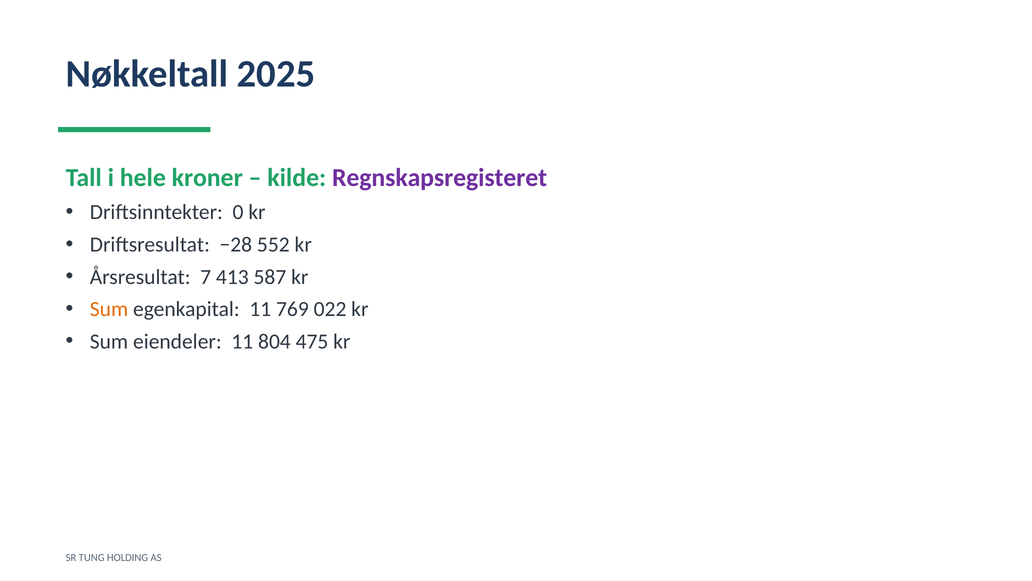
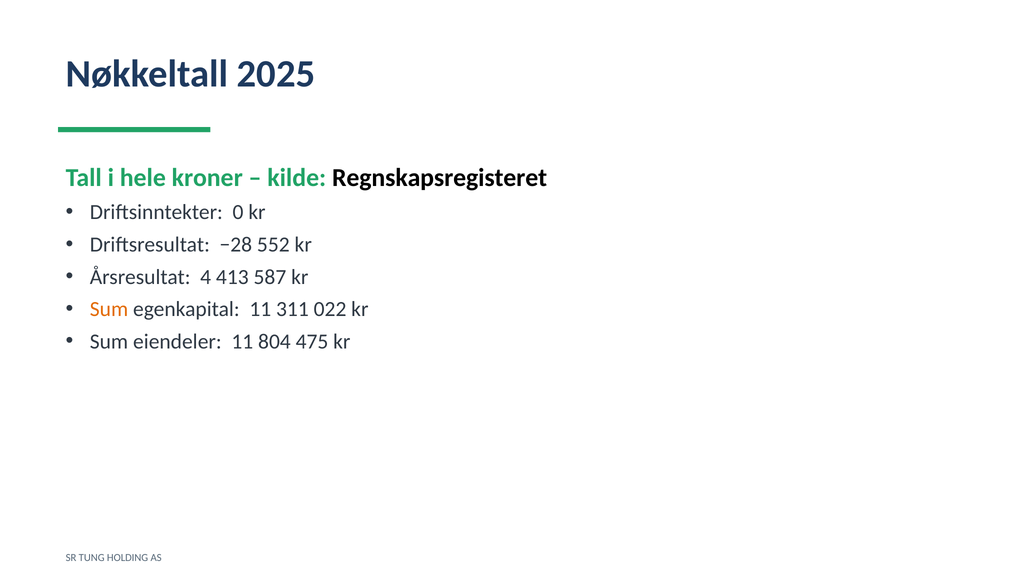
Regnskapsregisteret colour: purple -> black (440, 178)
7: 7 -> 4 (206, 277)
769: 769 -> 311 (292, 309)
